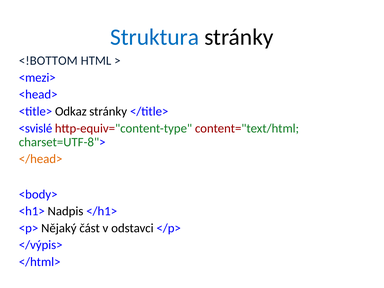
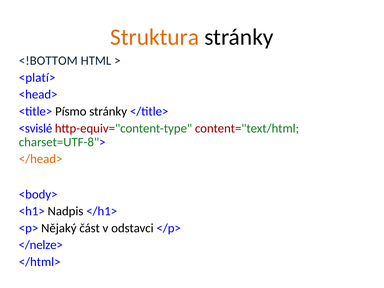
Struktura colour: blue -> orange (155, 37)
<mezi>: <mezi> -> <platí> (37, 78)
Odkaz: Odkaz -> Písmo (71, 111)
</výpis>: </výpis> -> </nelze> (41, 245)
